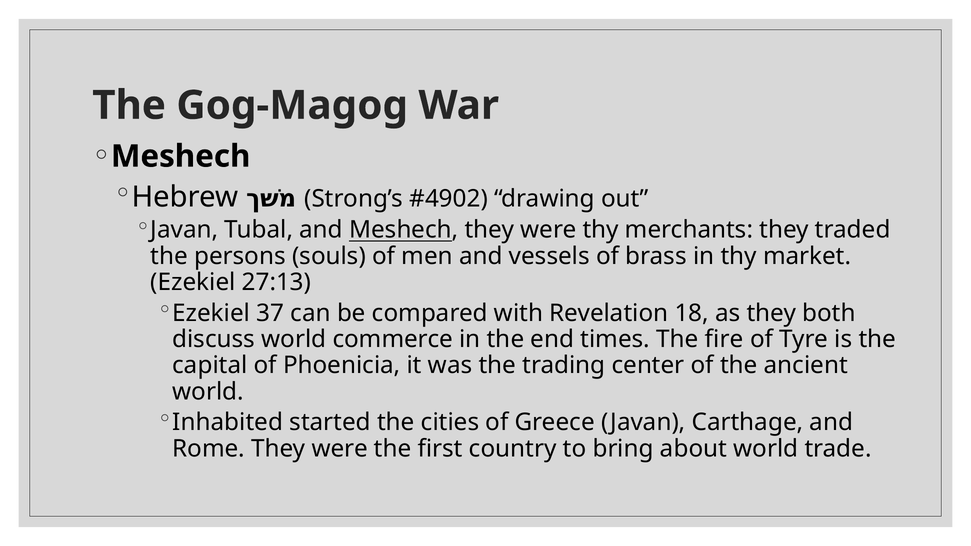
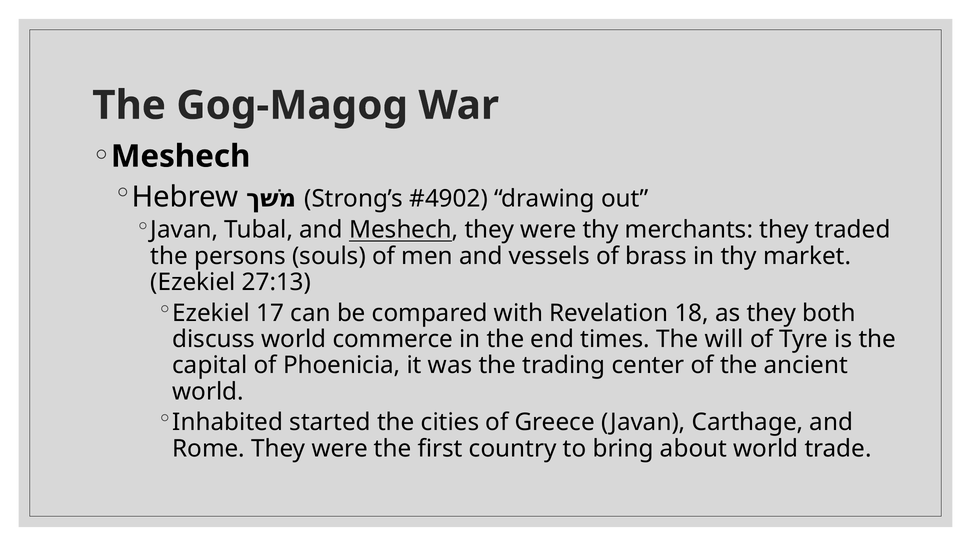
37: 37 -> 17 (270, 313)
fire: fire -> will (724, 339)
